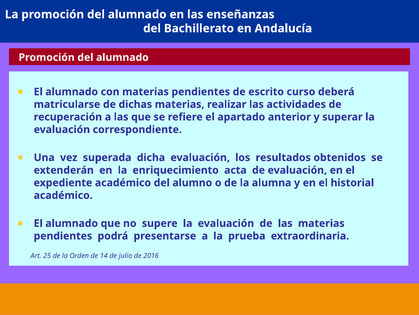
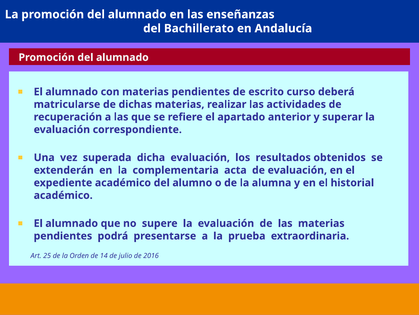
enriquecimiento: enriquecimiento -> complementaria (176, 170)
